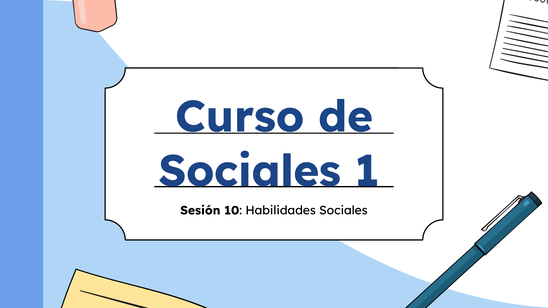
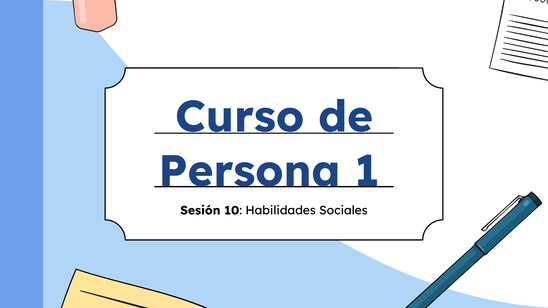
Sociales: Sociales -> Persona (249, 172)
